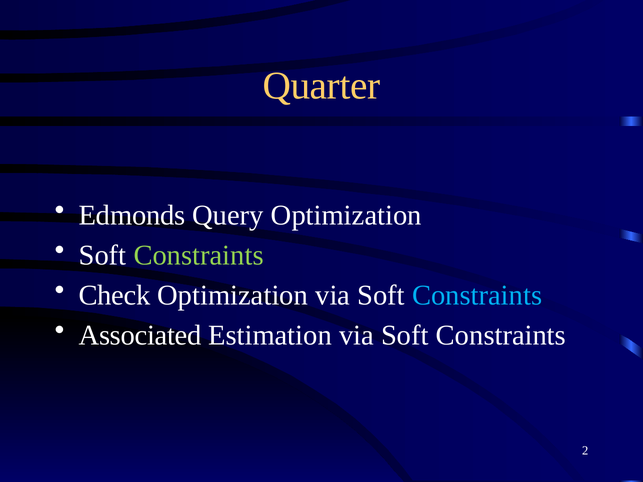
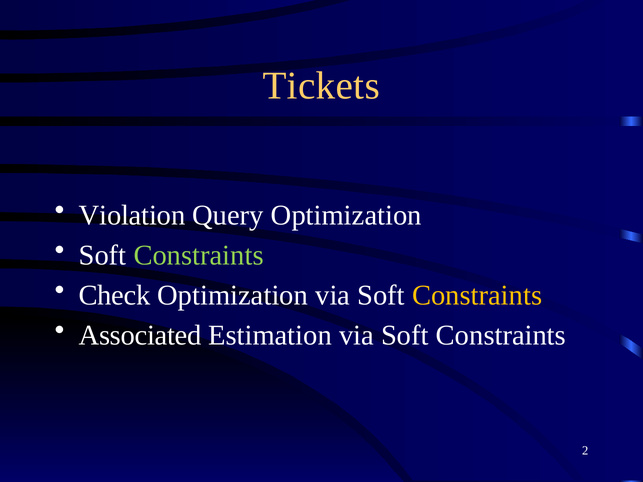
Quarter: Quarter -> Tickets (321, 86)
Edmonds: Edmonds -> Violation (132, 215)
Constraints colour: light blue -> yellow (477, 295)
